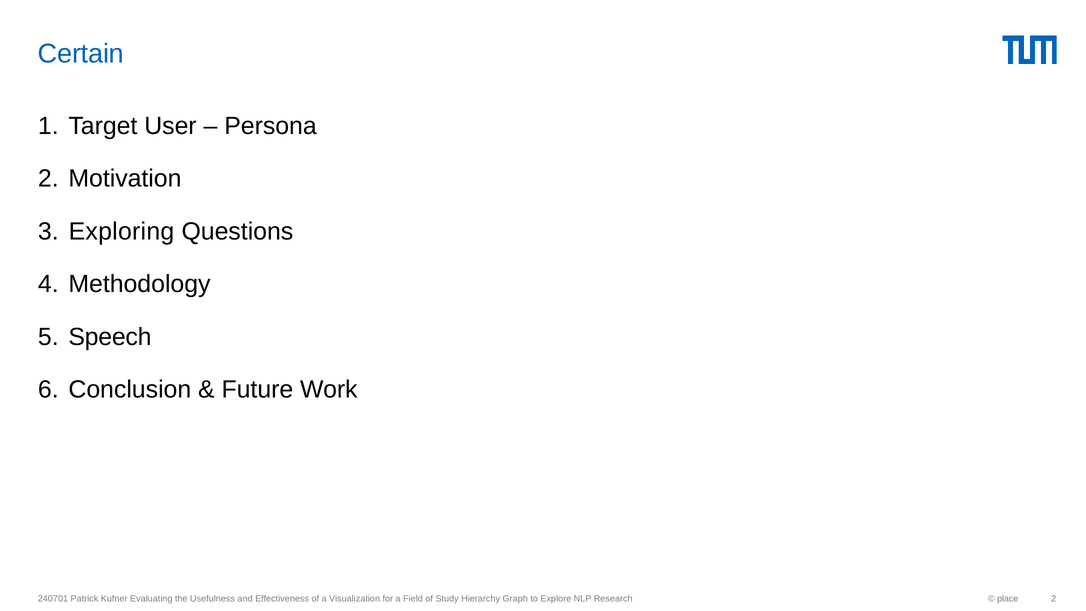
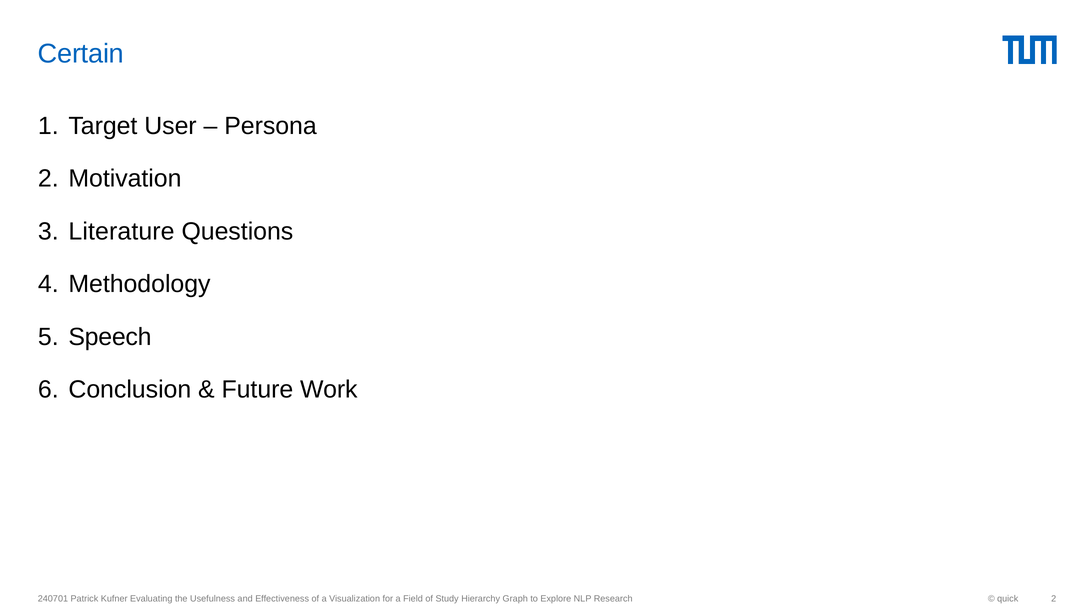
Exploring: Exploring -> Literature (122, 231)
place: place -> quick (1008, 599)
